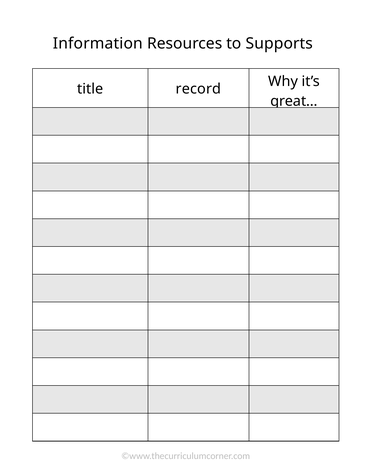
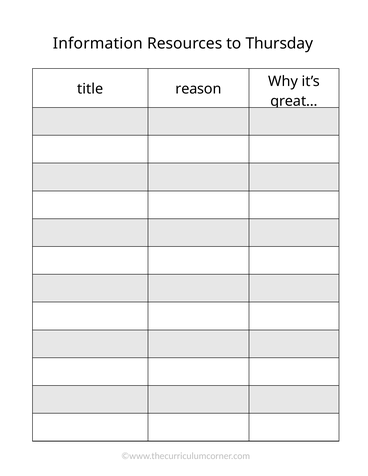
Supports: Supports -> Thursday (279, 44)
record: record -> reason (198, 89)
